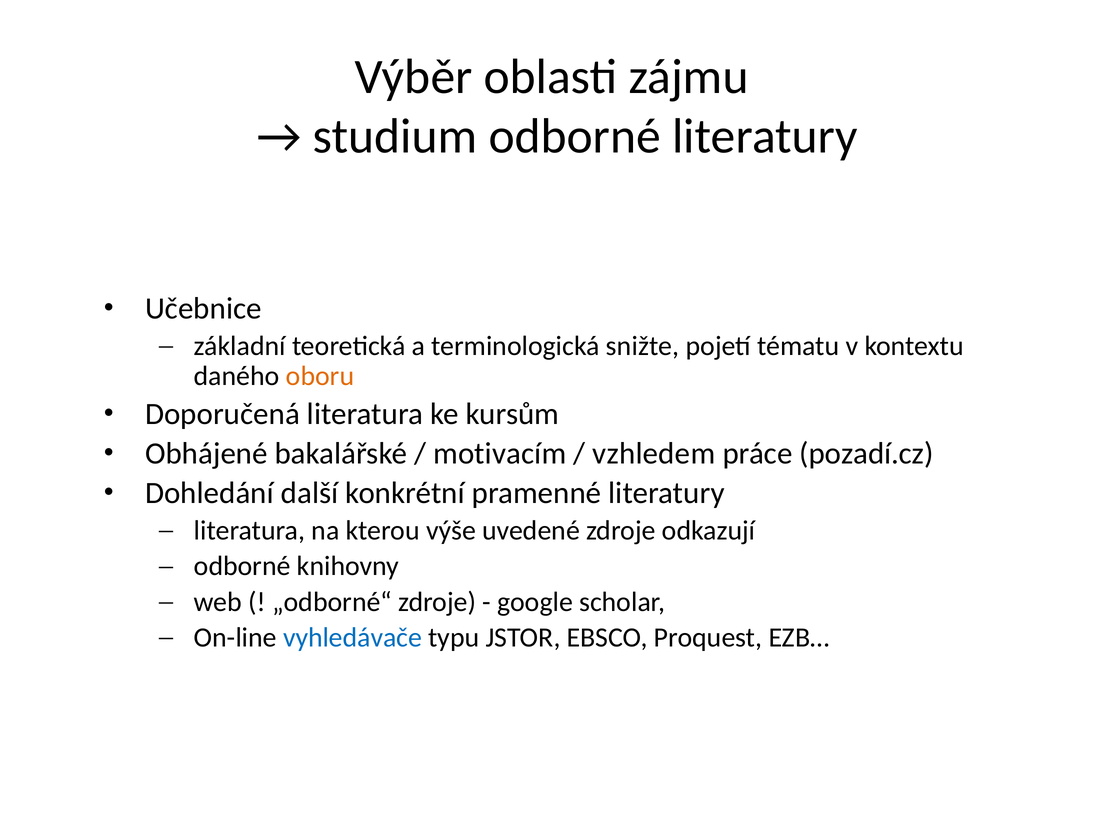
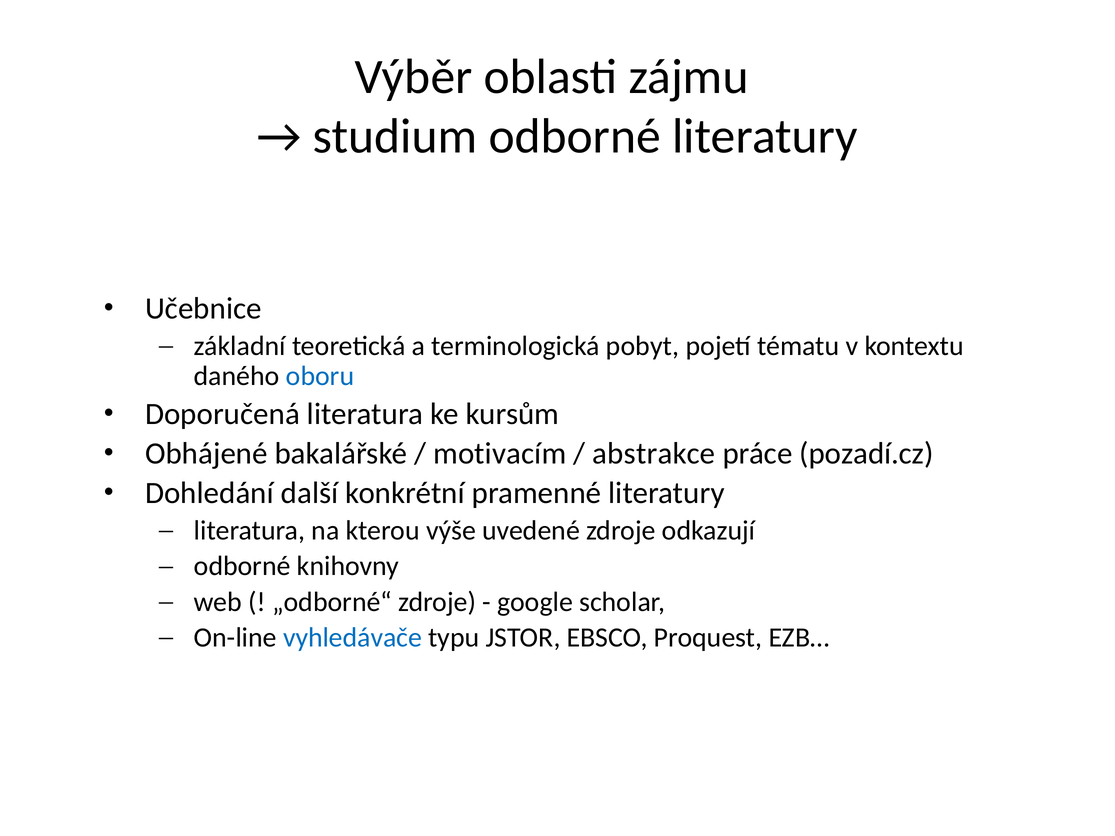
snižte: snižte -> pobyt (643, 346)
oboru colour: orange -> blue (320, 376)
vzhledem: vzhledem -> abstrakce (654, 454)
